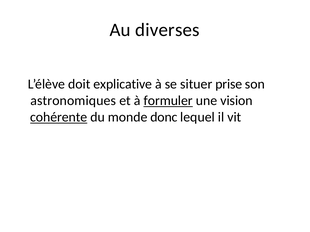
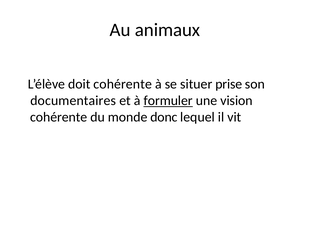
diverses: diverses -> animaux (168, 30)
doit explicative: explicative -> cohérente (123, 84)
astronomiques: astronomiques -> documentaires (73, 101)
cohérente underline: present -> none (59, 117)
